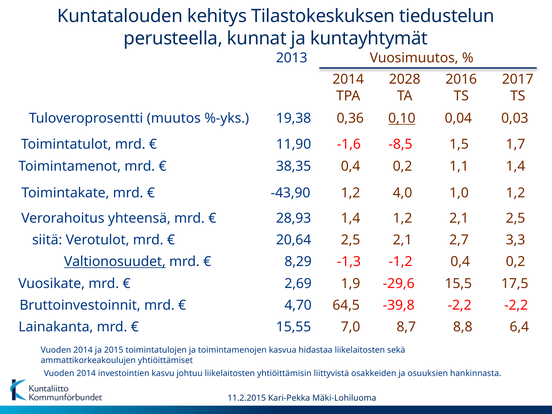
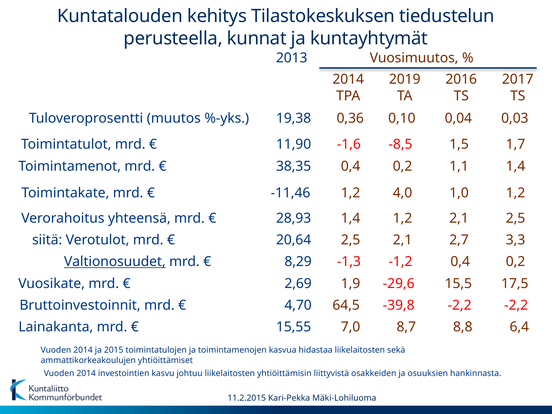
2028: 2028 -> 2019 (405, 79)
0,10 underline: present -> none (402, 118)
-43,90: -43,90 -> -11,46 (290, 193)
